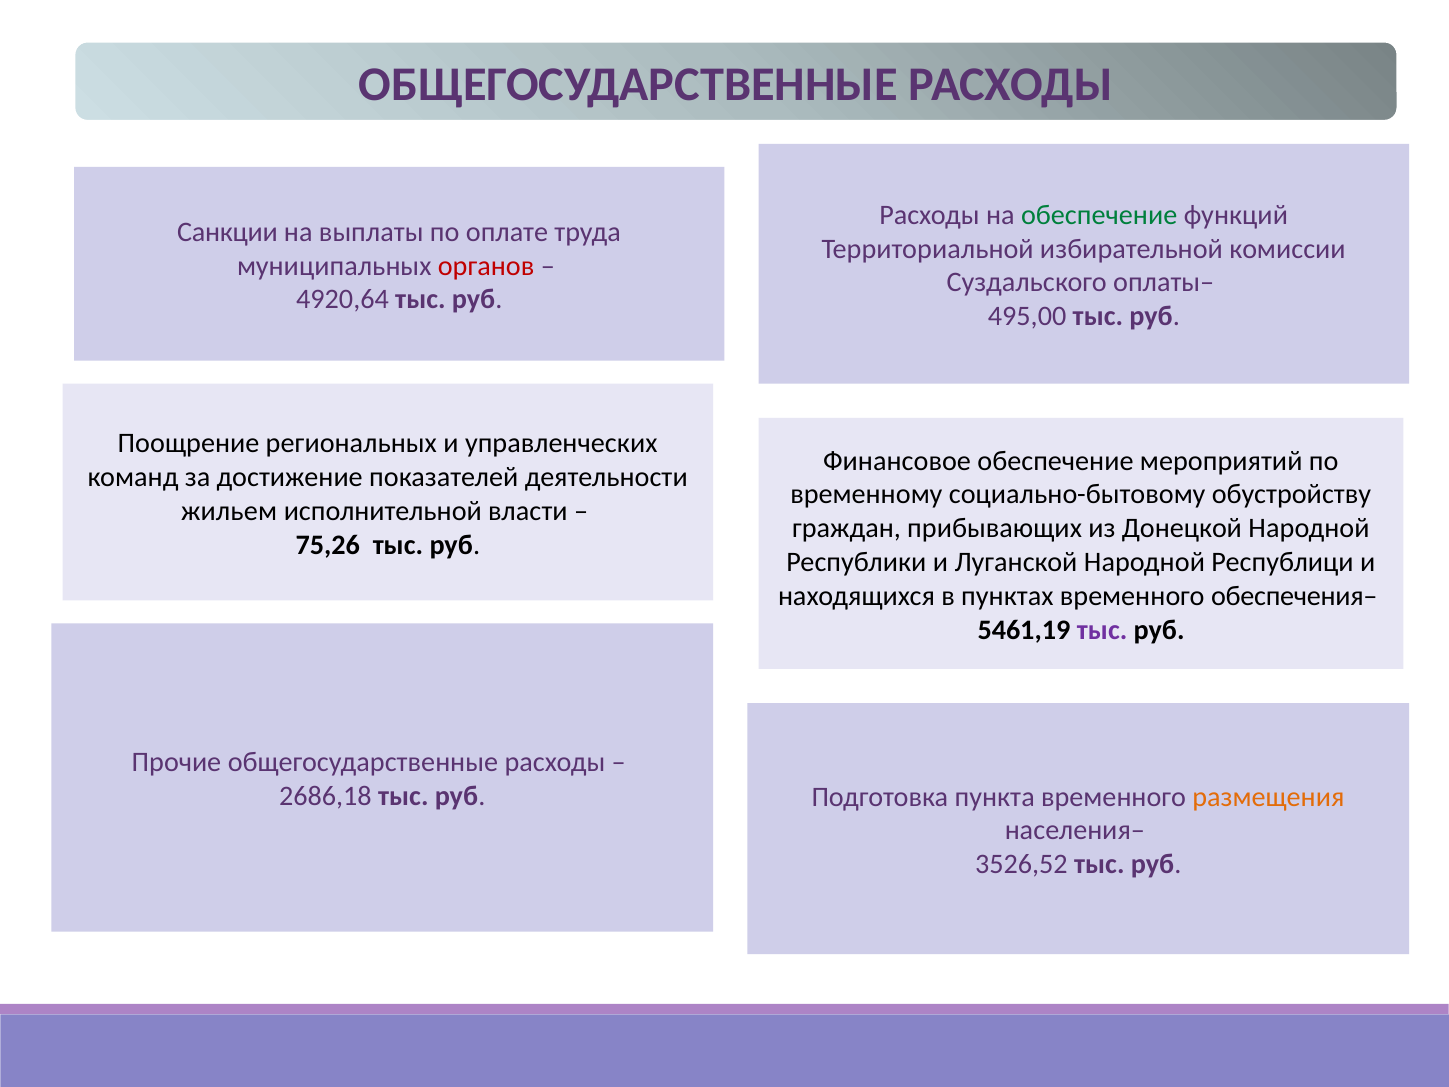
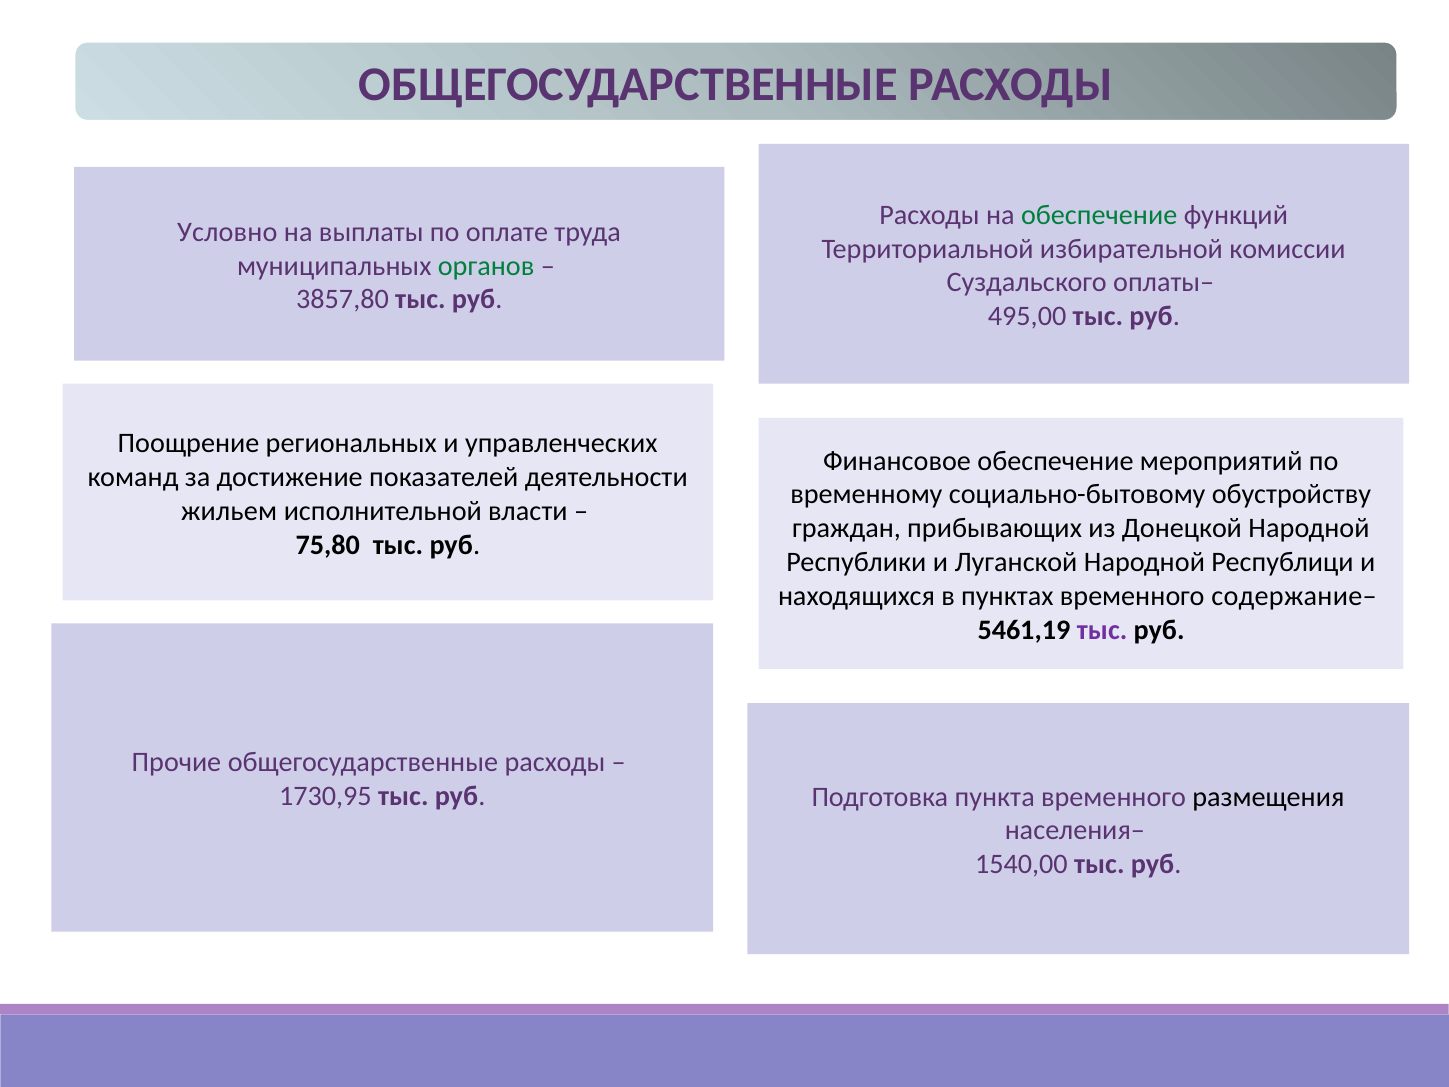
Санкции: Санкции -> Условно (227, 232)
органов colour: red -> green (486, 266)
4920,64: 4920,64 -> 3857,80 (342, 299)
75,26: 75,26 -> 75,80 (328, 545)
обеспечения–: обеспечения– -> содержание– (1294, 596)
2686,18: 2686,18 -> 1730,95 (325, 796)
размещения colour: orange -> black (1268, 797)
3526,52: 3526,52 -> 1540,00 (1021, 864)
